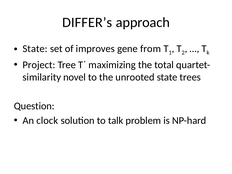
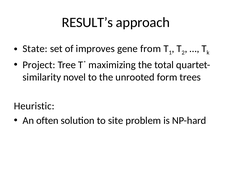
DIFFER’s: DIFFER’s -> RESULT’s (87, 22)
unrooted state: state -> form (167, 77)
Question: Question -> Heuristic (34, 106)
clock: clock -> often (47, 121)
talk: talk -> site (116, 121)
